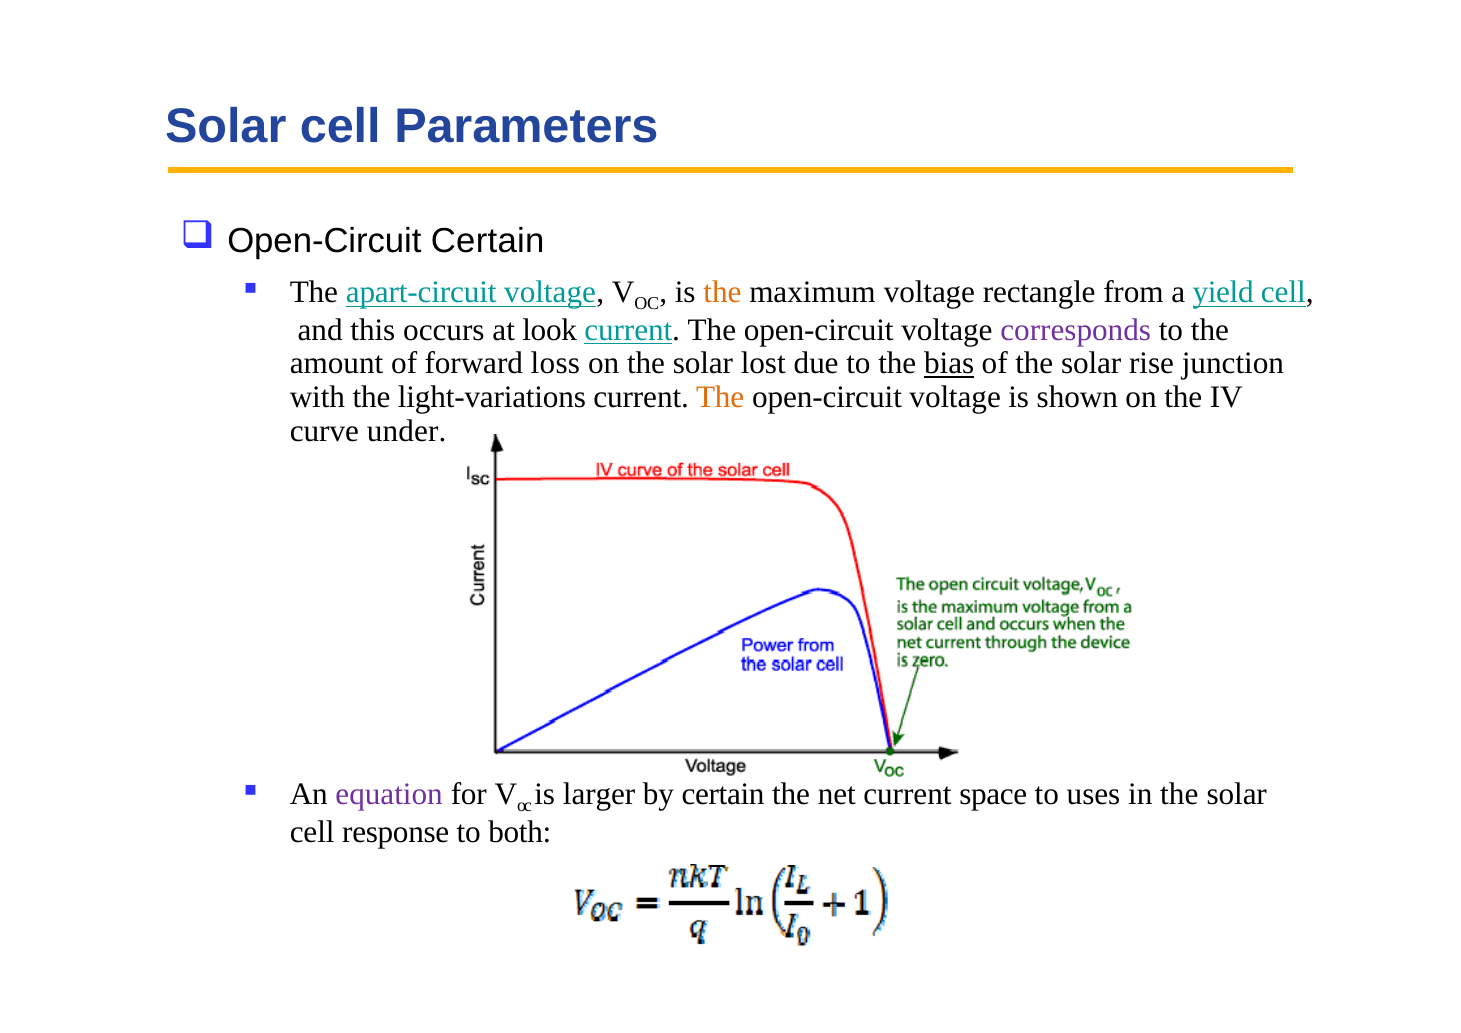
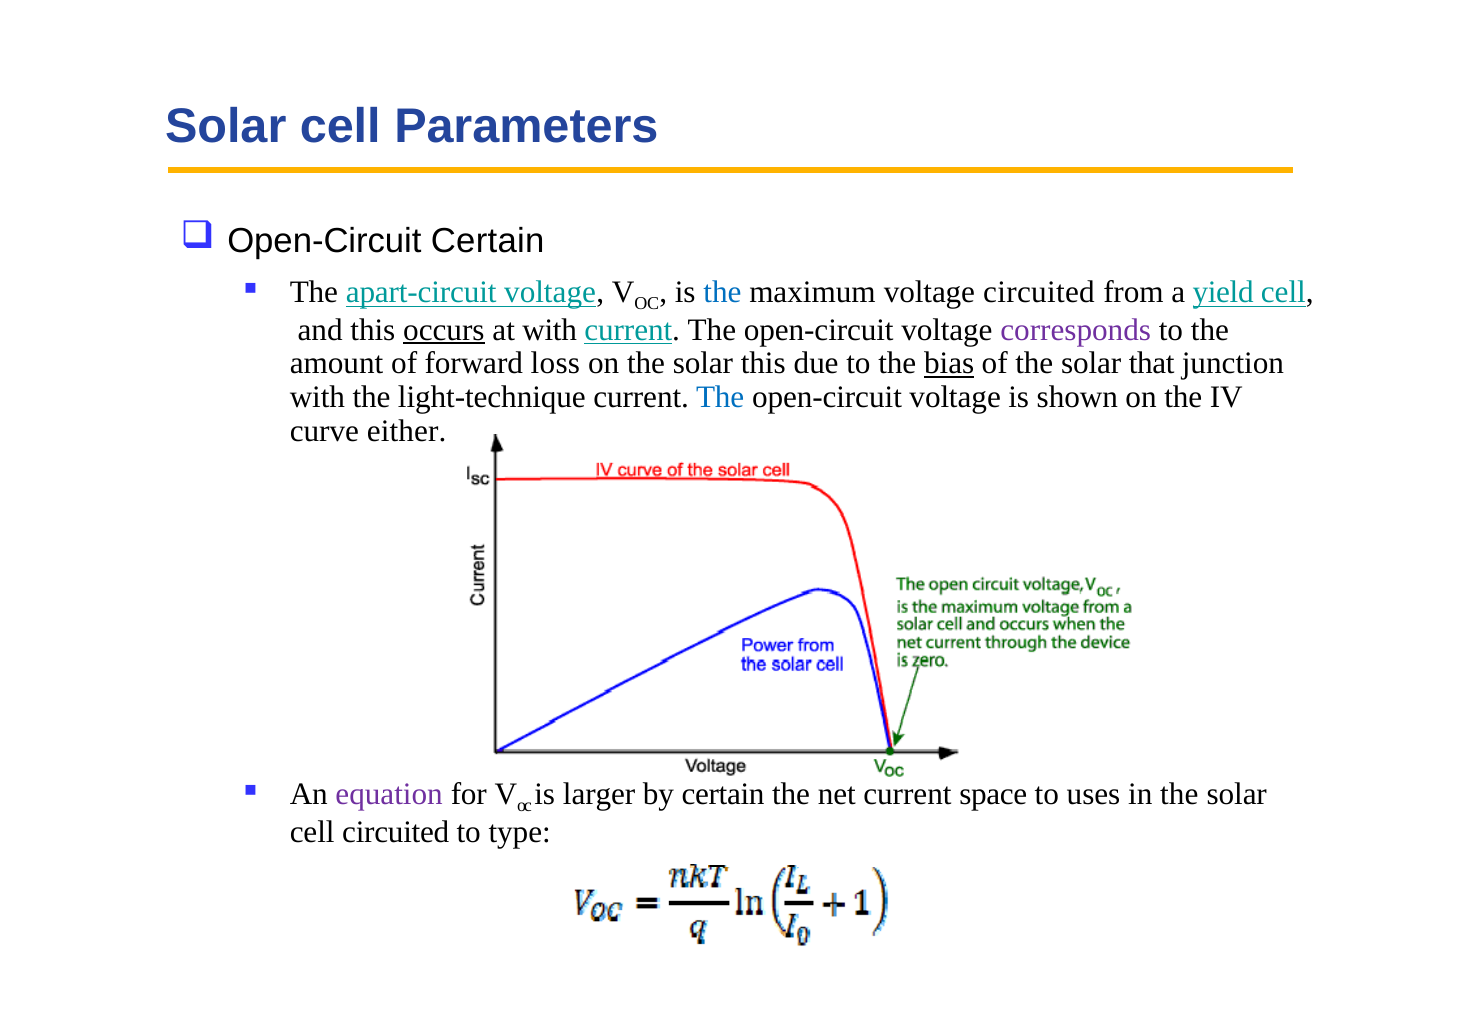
the colour: orange -> blue (722, 293)
voltage rectangle: rectangle -> circuited (1039, 293)
occurs underline: none -> present (444, 330)
at look: look -> with (550, 330)
solar lost: lost -> this (763, 364)
rise: rise -> that (1152, 364)
light-variations: light-variations -> light-technique (492, 397)
The colour: orange -> blue (720, 397)
under: under -> either (407, 431)
cell response: response -> circuited (396, 832)
both: both -> type (520, 832)
